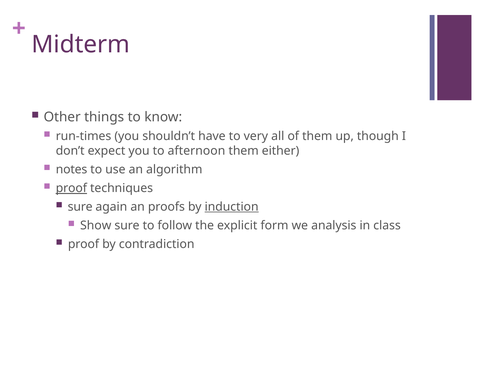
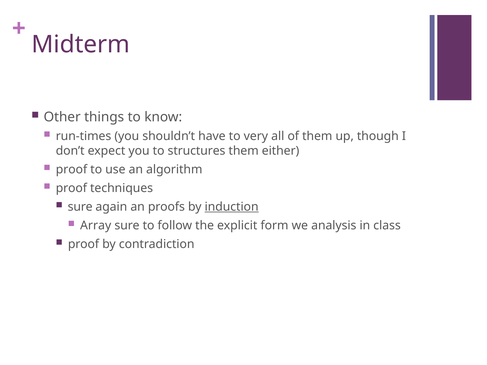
afternoon: afternoon -> structures (197, 151)
notes: notes -> proof (71, 170)
proof underline: present -> none (71, 188)
Show: Show -> Array (96, 226)
